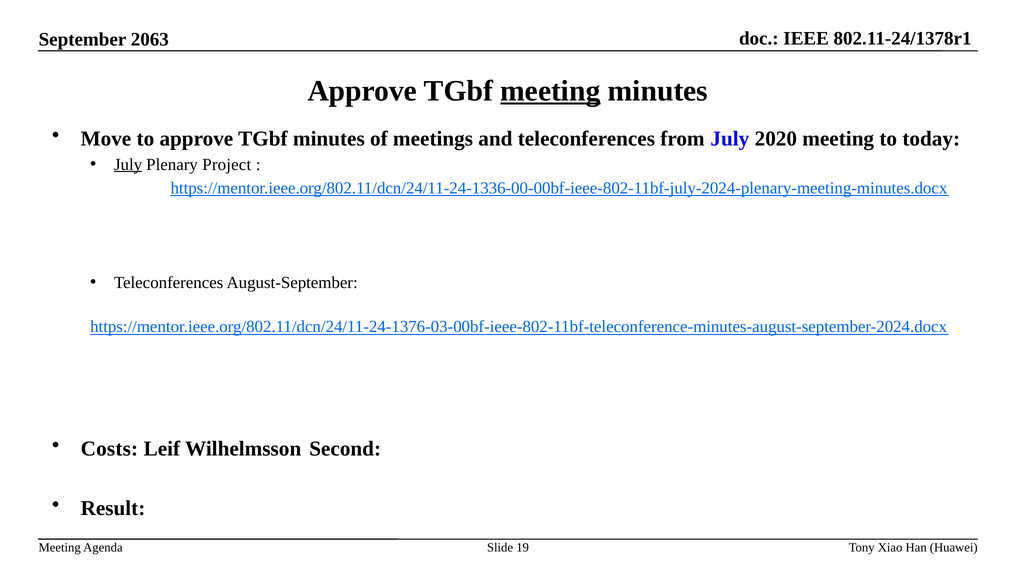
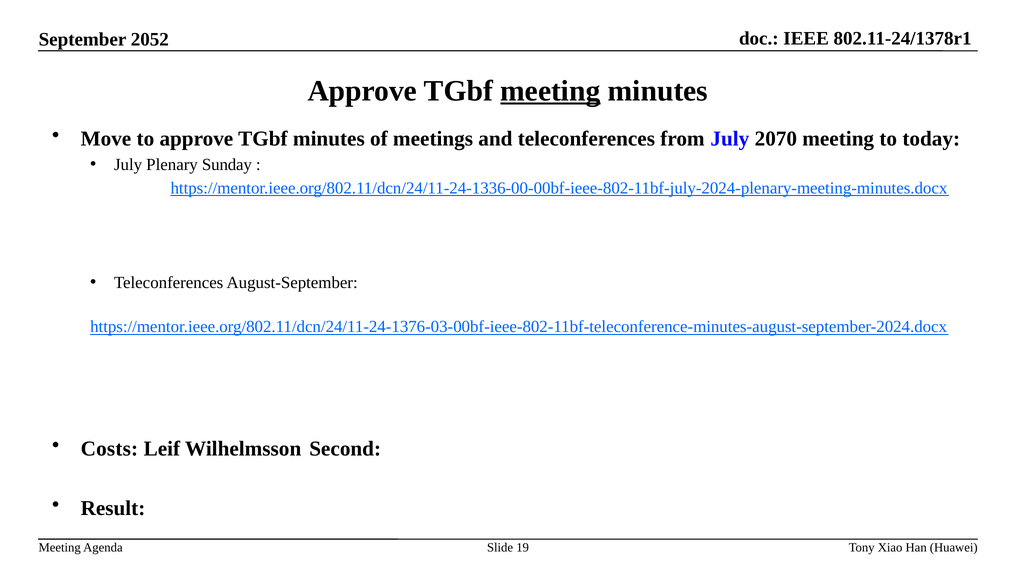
2063: 2063 -> 2052 (150, 39)
2020: 2020 -> 2070 (776, 139)
July underline: present -> none (128, 165)
Project: Project -> Sunday (227, 165)
